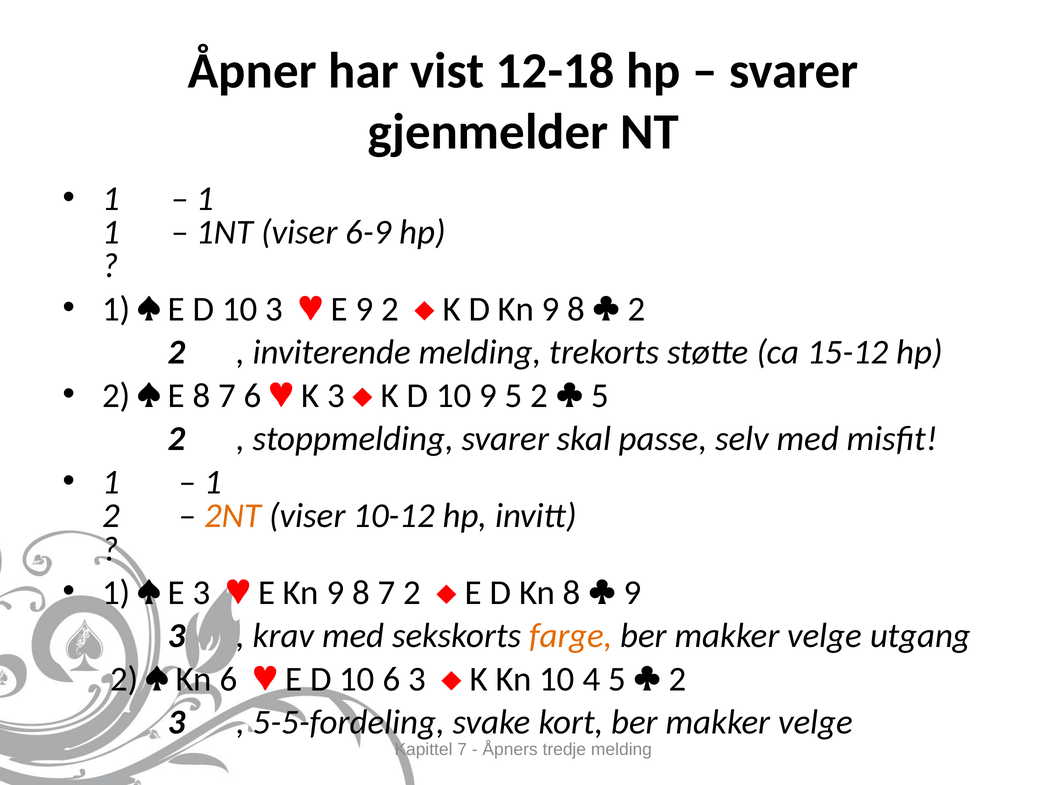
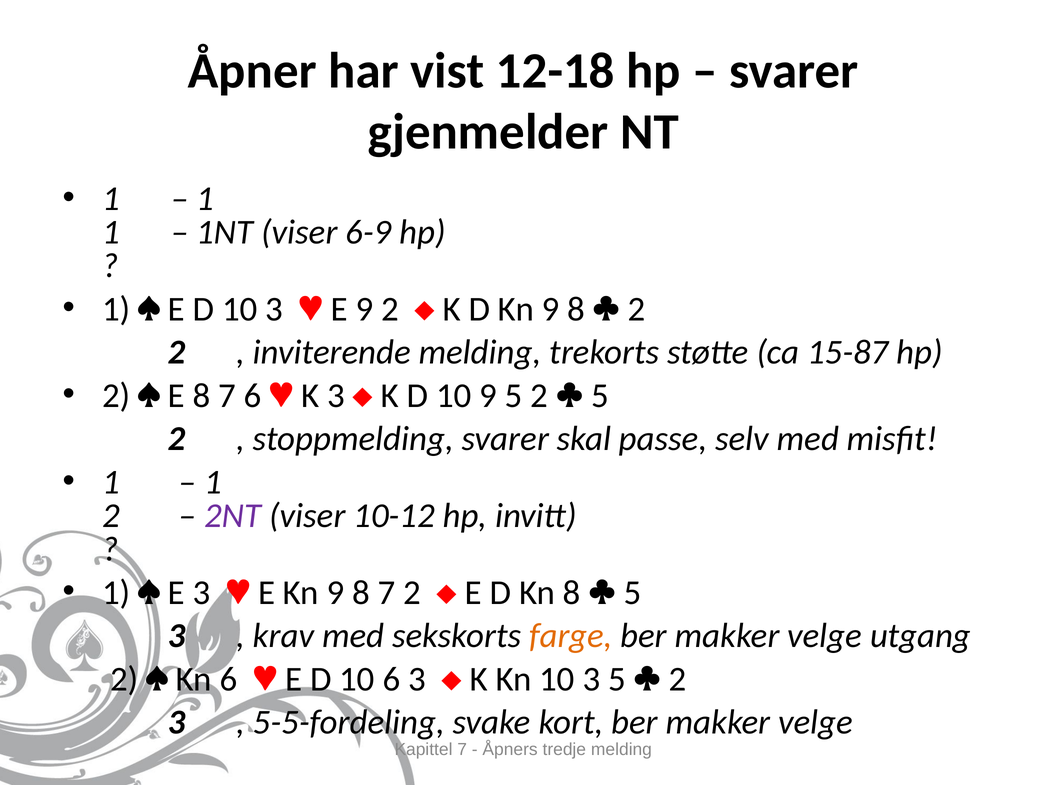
15-12: 15-12 -> 15-87 (848, 352)
2NT colour: orange -> purple (233, 516)
9: 9 -> 5 (632, 593)
Kn 10 4: 4 -> 3 (591, 679)
